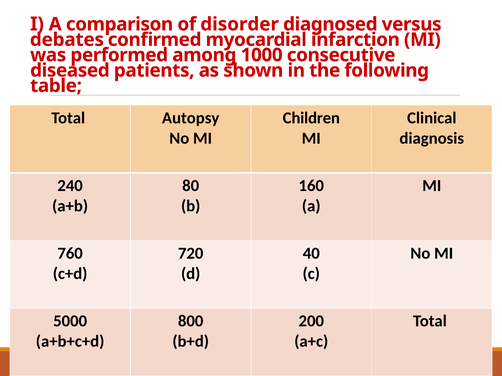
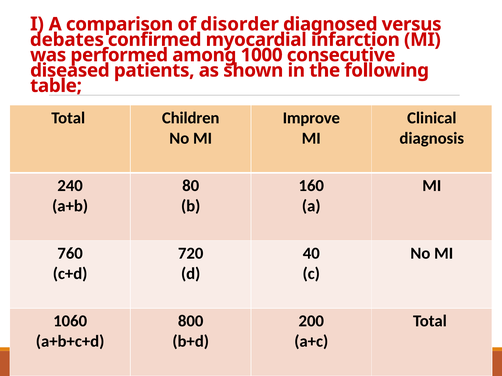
Autopsy: Autopsy -> Children (191, 118)
Children: Children -> Improve (311, 118)
5000: 5000 -> 1060 (70, 322)
